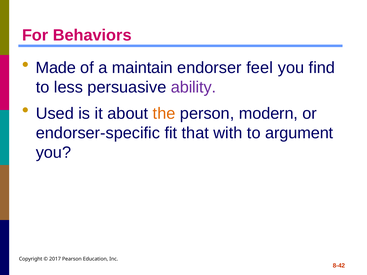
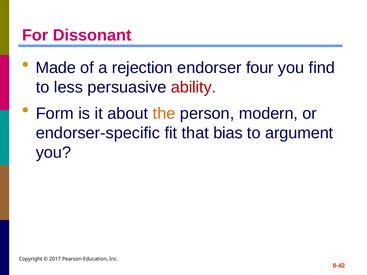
Behaviors: Behaviors -> Dissonant (92, 35)
maintain: maintain -> rejection (142, 68)
feel: feel -> four (260, 68)
ability colour: purple -> red (193, 87)
Used: Used -> Form (55, 114)
with: with -> bias (228, 133)
